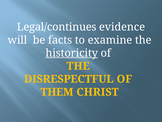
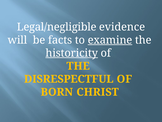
Legal/continues: Legal/continues -> Legal/negligible (57, 27)
examine underline: none -> present (110, 40)
THEM: THEM -> BORN (57, 92)
